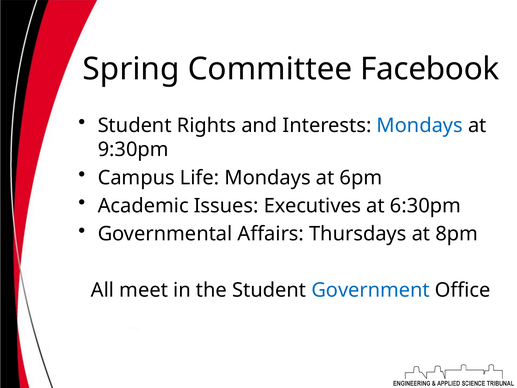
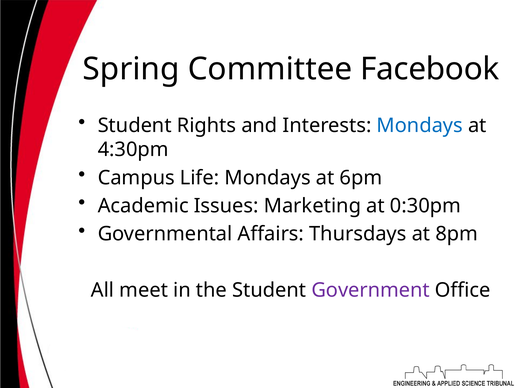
9:30pm: 9:30pm -> 4:30pm (133, 150)
Executives: Executives -> Marketing (312, 206)
6:30pm: 6:30pm -> 0:30pm (425, 206)
Government colour: blue -> purple (371, 290)
